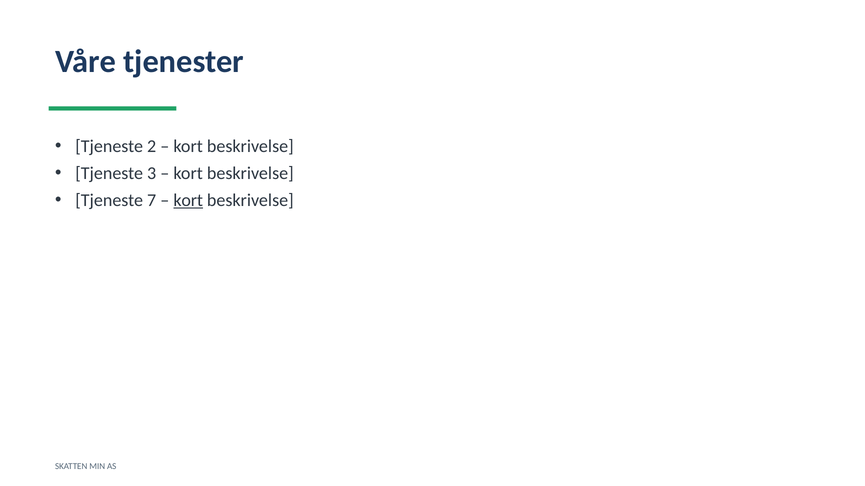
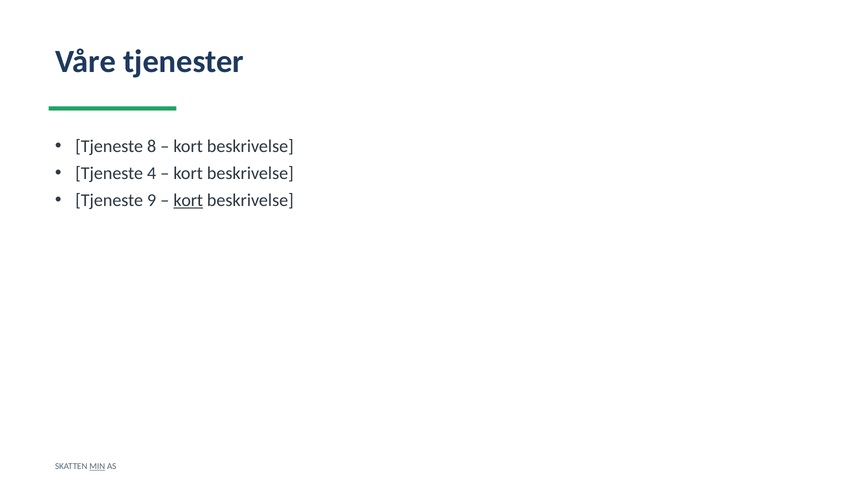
2: 2 -> 8 (152, 147)
3: 3 -> 4 (152, 174)
7: 7 -> 9 (152, 201)
MIN underline: none -> present (97, 467)
